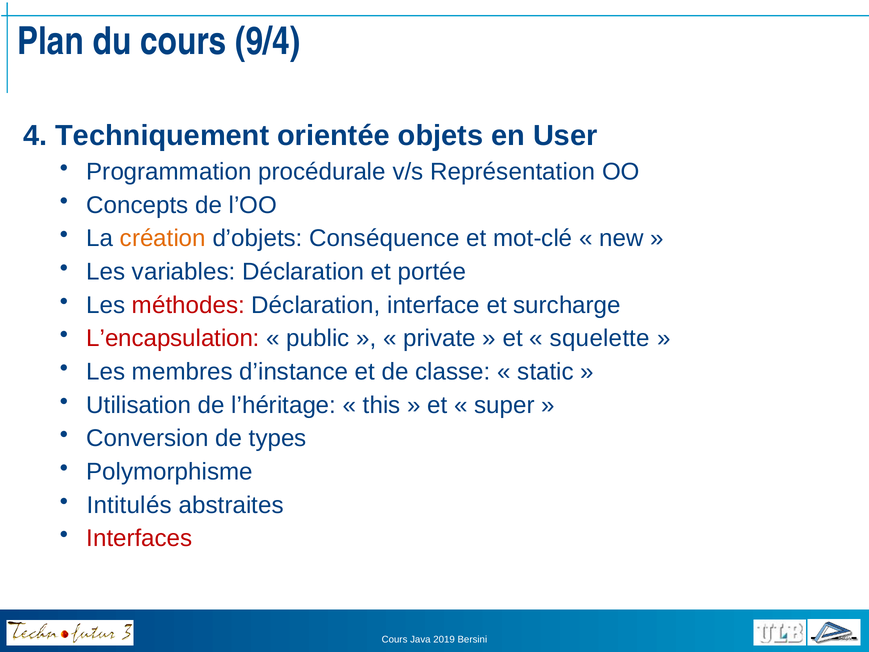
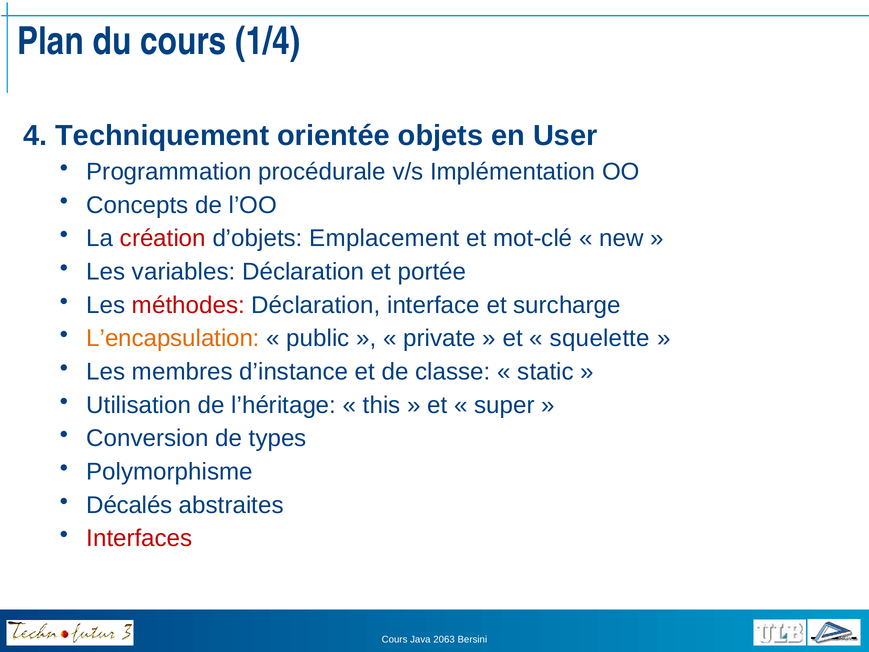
9/4: 9/4 -> 1/4 (268, 41)
Représentation: Représentation -> Implémentation (513, 172)
création colour: orange -> red (163, 238)
Conséquence: Conséquence -> Emplacement (384, 238)
L’encapsulation colour: red -> orange (173, 338)
Intitulés: Intitulés -> Décalés (129, 505)
2019: 2019 -> 2063 (444, 639)
